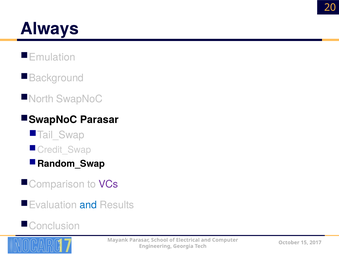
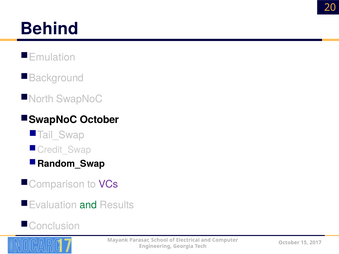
Always: Always -> Behind (49, 29)
SwapNoC Parasar: Parasar -> October (99, 120)
and colour: blue -> green (88, 205)
